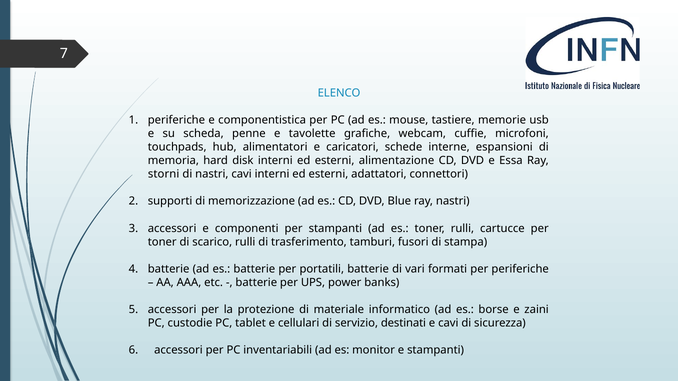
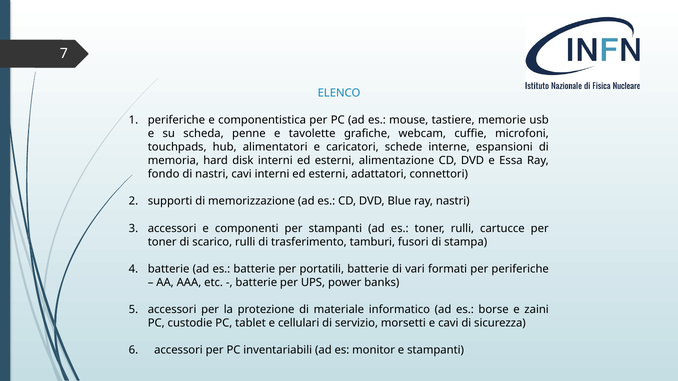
storni: storni -> fondo (164, 174)
destinati: destinati -> morsetti (403, 323)
